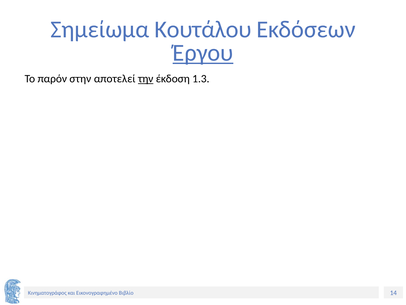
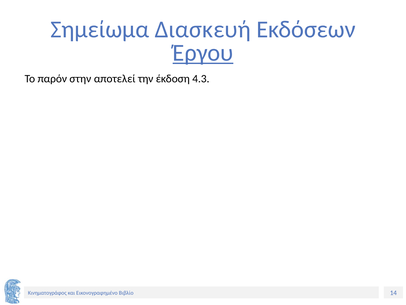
Κουτάλου: Κουτάλου -> Διασκευή (203, 30)
την underline: present -> none (146, 79)
1.3: 1.3 -> 4.3 (201, 79)
